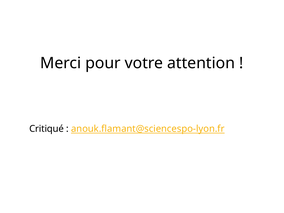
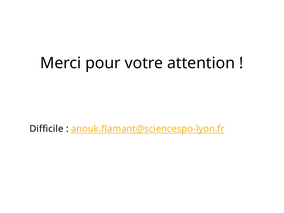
Critiqué: Critiqué -> Difficile (46, 129)
